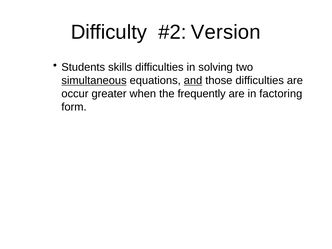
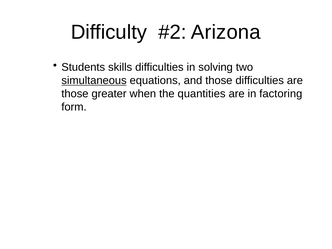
Version: Version -> Arizona (226, 32)
and underline: present -> none (193, 80)
occur: occur -> those (75, 94)
frequently: frequently -> quantities (202, 94)
